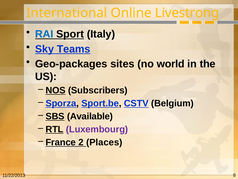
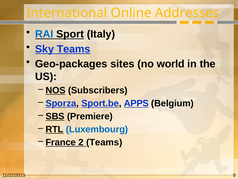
Livestrong: Livestrong -> Addresses (187, 13)
CSTV: CSTV -> APPS (136, 103)
Available: Available -> Premiere (90, 116)
Luxembourg colour: purple -> blue (97, 129)
2 Places: Places -> Teams (104, 142)
